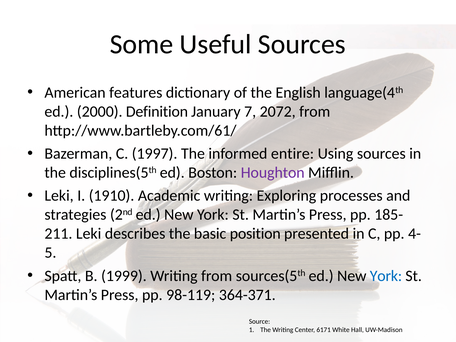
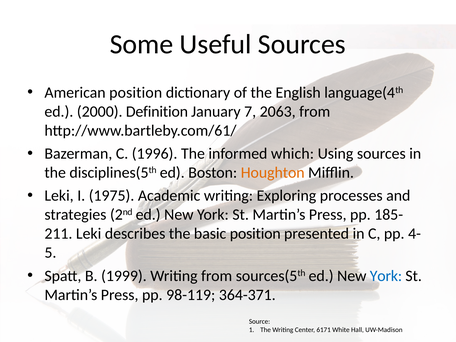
American features: features -> position (136, 93)
2072: 2072 -> 2063 (278, 112)
1997: 1997 -> 1996 (155, 154)
entire: entire -> which (292, 154)
Houghton colour: purple -> orange (273, 173)
1910: 1910 -> 1975 (112, 196)
